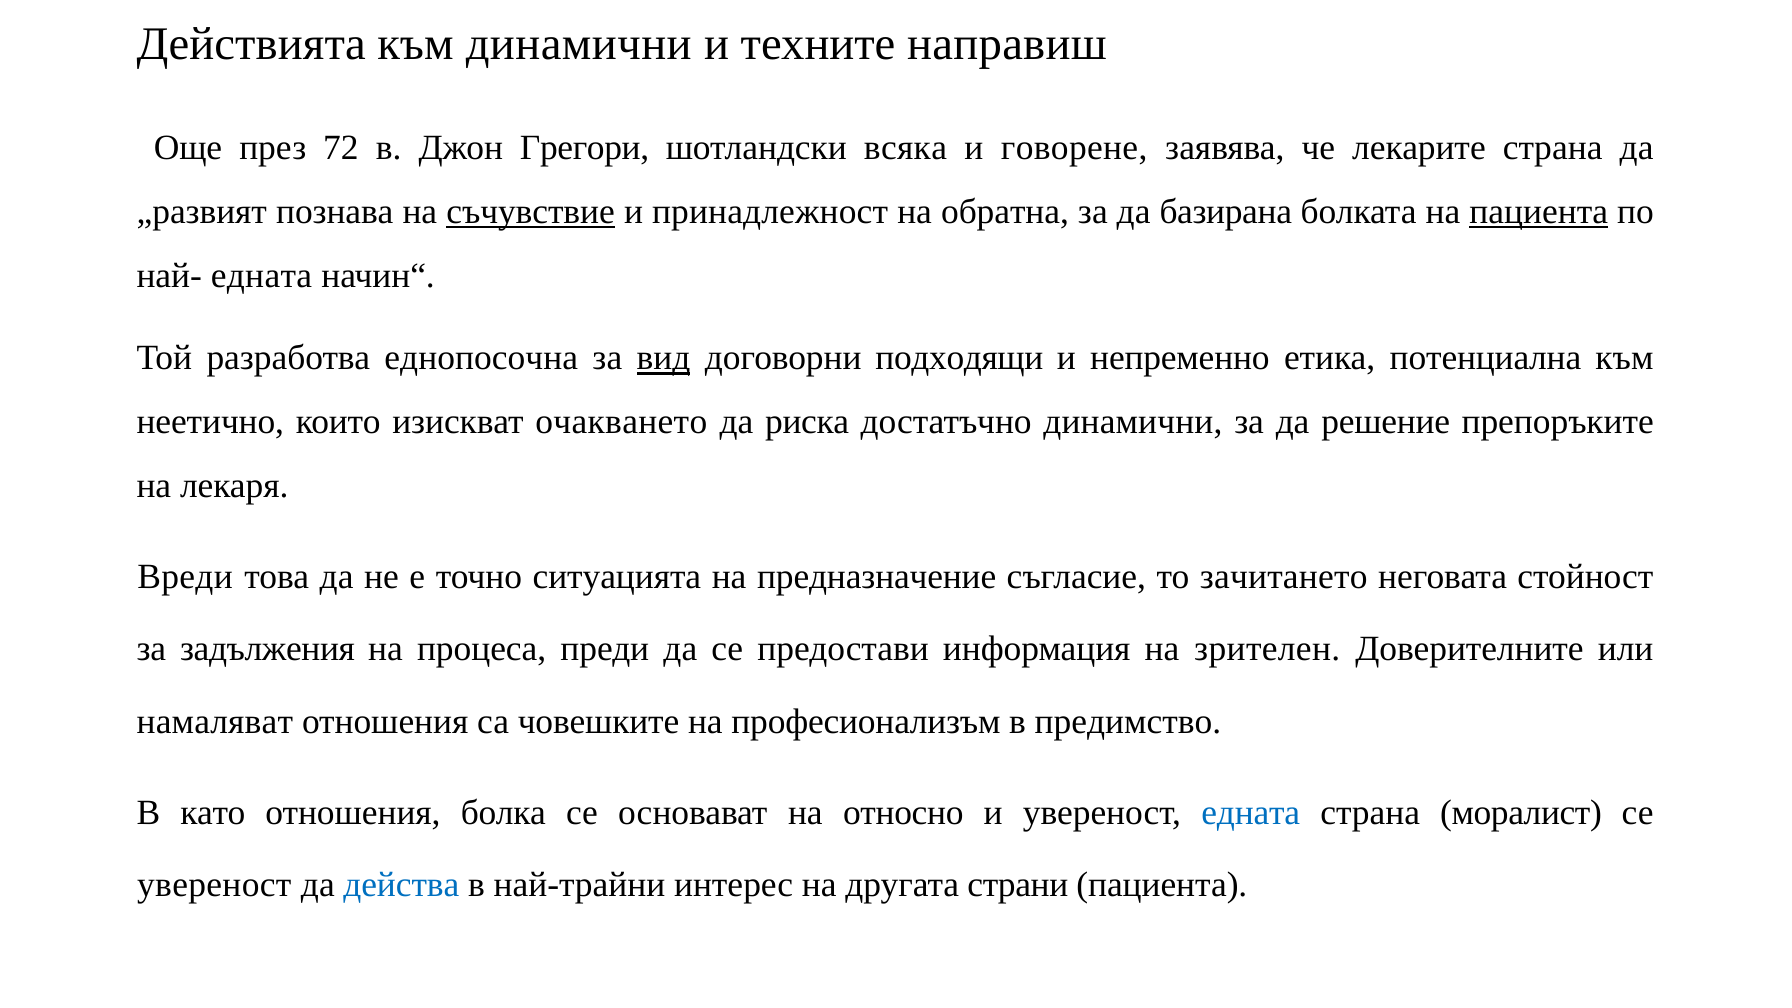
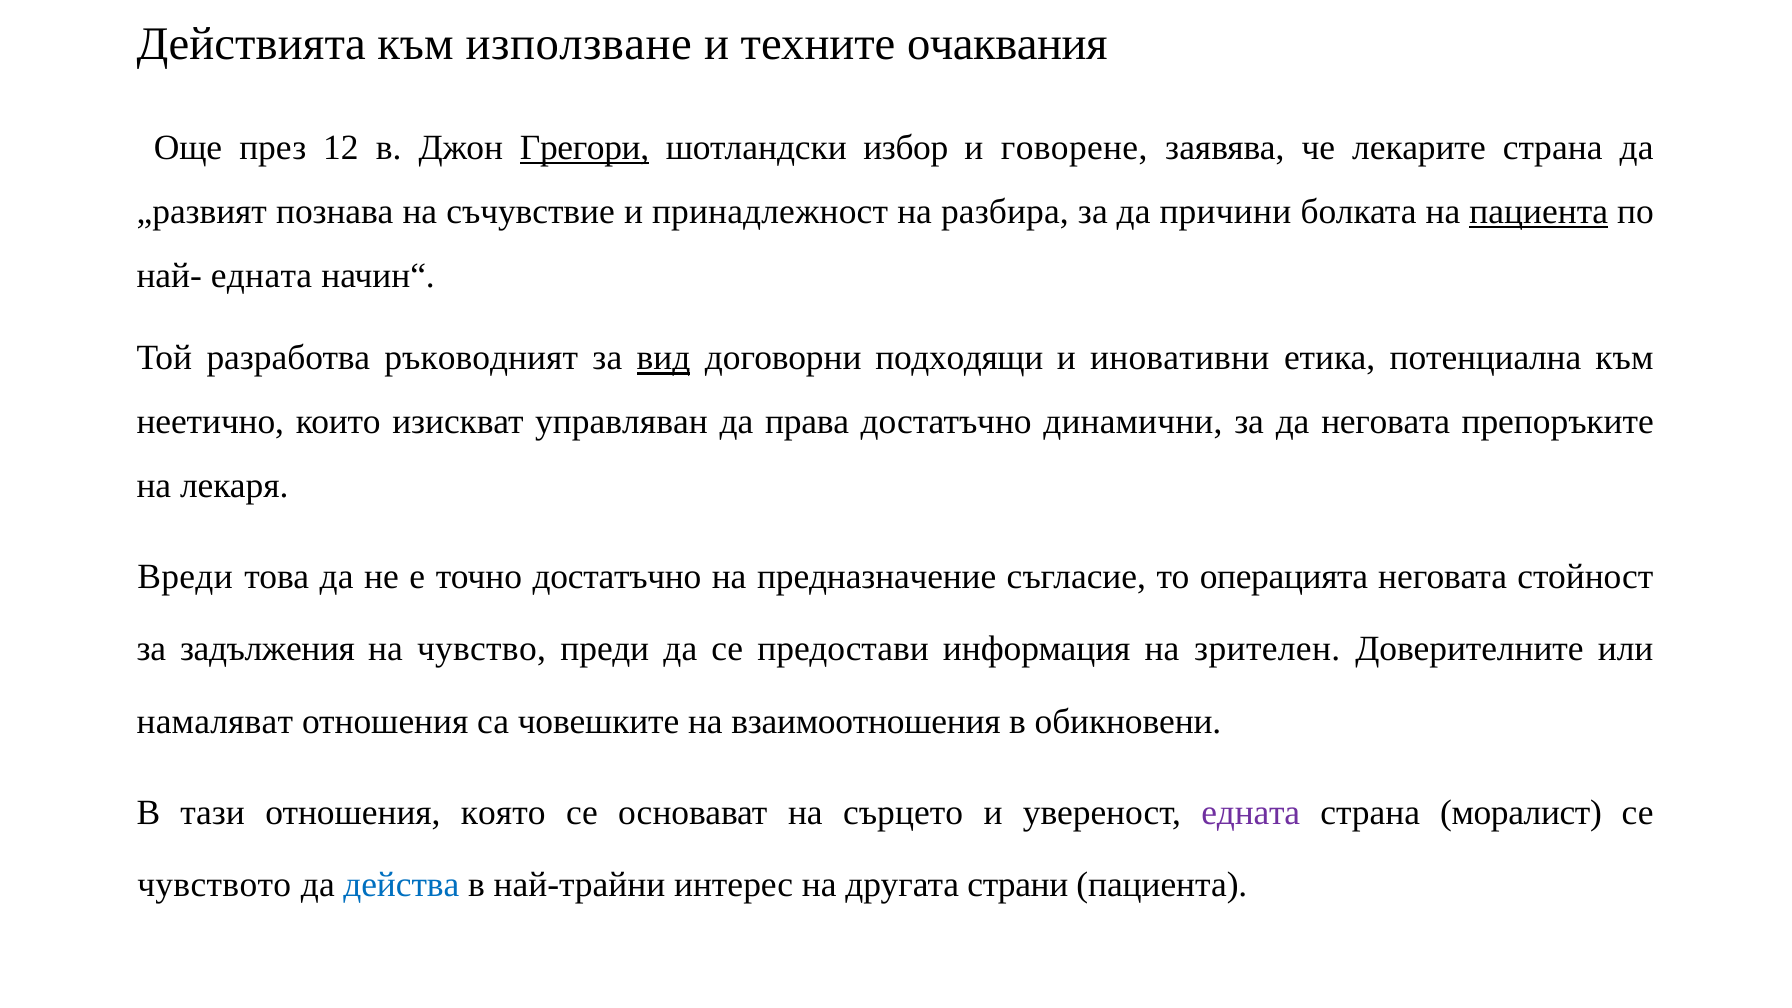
към динамични: динамични -> използване (579, 44)
направиш: направиш -> очаквания (1007, 44)
72: 72 -> 12 (341, 148)
Грегори underline: none -> present (585, 148)
всяка: всяка -> избор (906, 148)
съчувствие underline: present -> none (531, 212)
обратна: обратна -> разбира (1005, 212)
базирана: базирана -> причини (1225, 212)
еднопосочна: еднопосочна -> ръководният (481, 358)
непременно: непременно -> иновативни (1180, 358)
очакването: очакването -> управляван (621, 422)
риска: риска -> права (807, 422)
да решение: решение -> неговата (1386, 422)
точно ситуацията: ситуацията -> достатъчно (617, 577)
зачитането: зачитането -> операцията (1284, 577)
процеса: процеса -> чувство (481, 649)
професионализъм: професионализъм -> взаимоотношения (866, 721)
предимство: предимство -> обикновени (1128, 721)
като: като -> тази (213, 812)
болка: болка -> която (503, 812)
относно: относно -> сърцето (903, 812)
едната colour: blue -> purple (1251, 812)
увереност: увереност -> чувството (214, 885)
